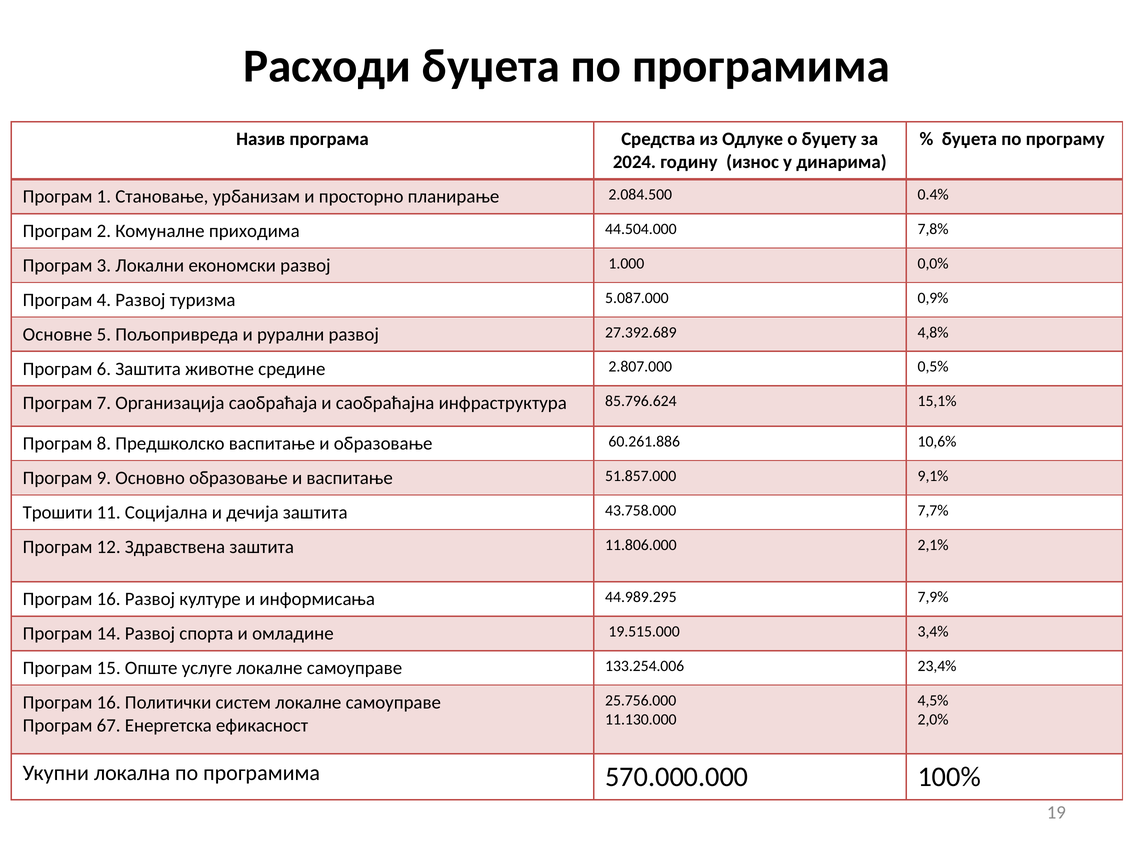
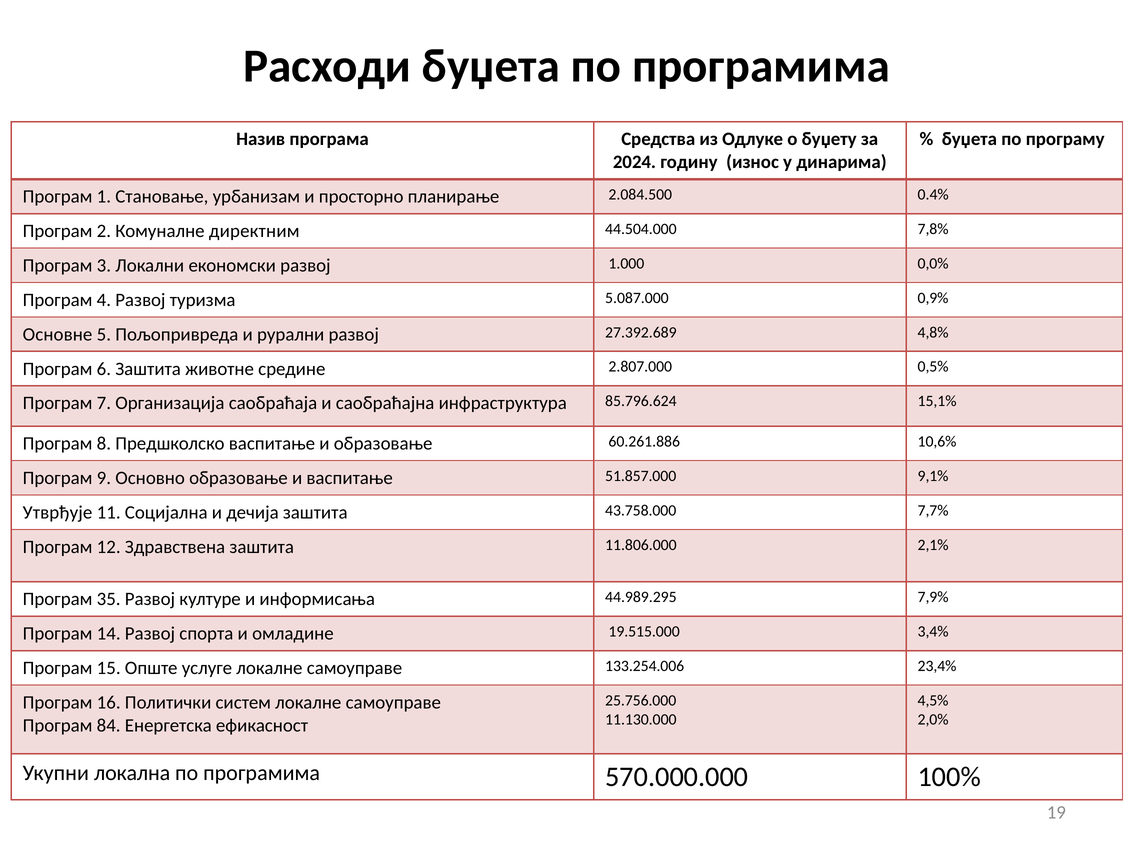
приходима: приходима -> директним (254, 231)
Трошити: Трошити -> Утврђује (58, 512)
16: 16 -> 35 (109, 599)
67: 67 -> 84 (109, 725)
